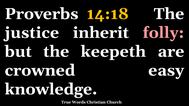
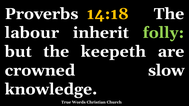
justice: justice -> labour (32, 33)
folly colour: pink -> light green (163, 33)
easy: easy -> slow (166, 71)
